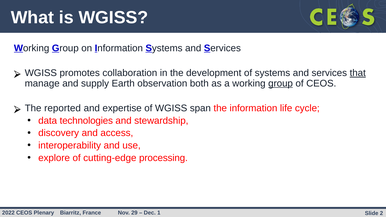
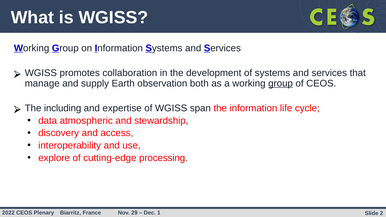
that underline: present -> none (358, 73)
reported: reported -> including (63, 108)
technologies: technologies -> atmospheric (86, 121)
